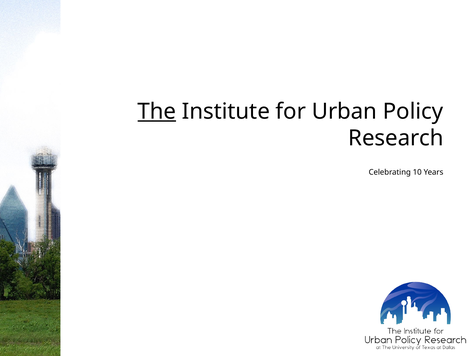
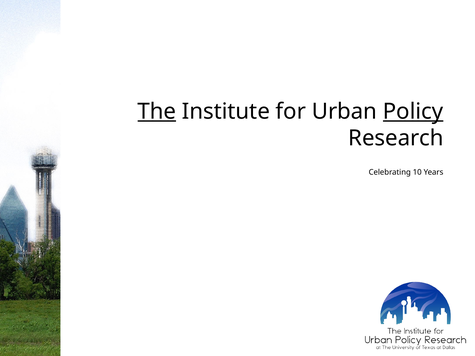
Policy underline: none -> present (413, 112)
